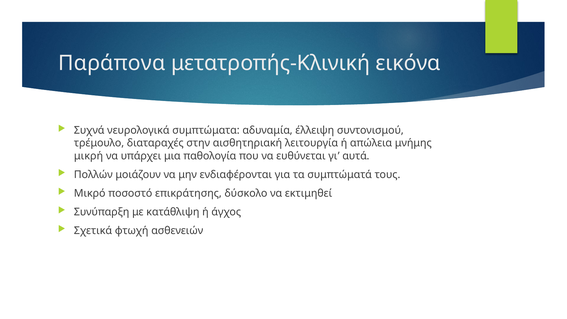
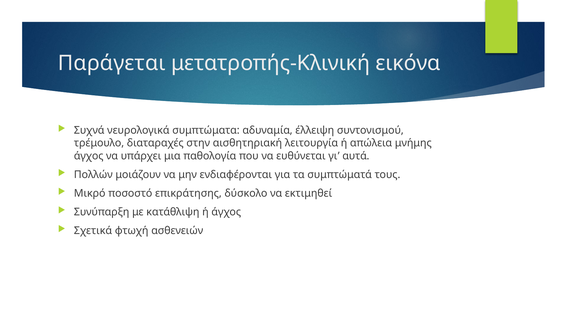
Παράπονα: Παράπονα -> Παράγεται (112, 63)
μικρή: μικρή -> άγχος (89, 156)
